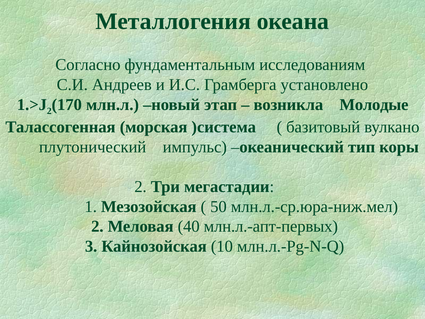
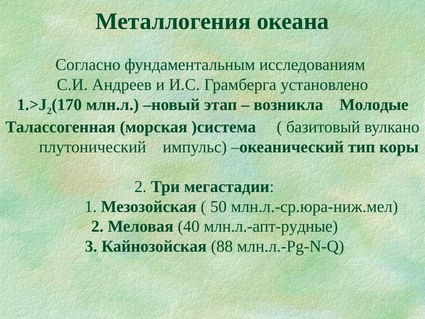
млн.л.-апт-первых: млн.л.-апт-первых -> млн.л.-апт-рудные (271, 226)
10: 10 -> 88 (222, 246)
